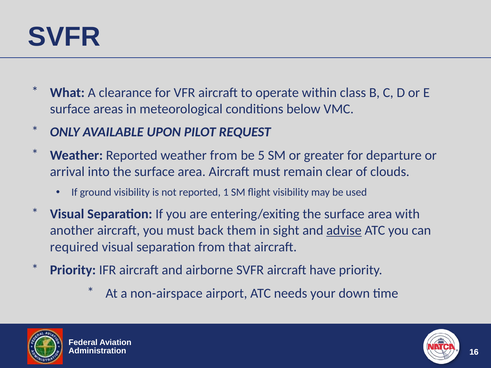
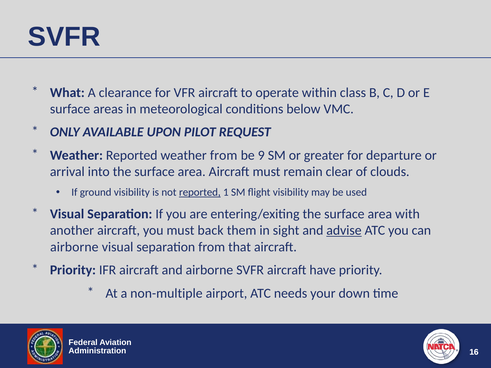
5: 5 -> 9 (261, 155)
reported underline: none -> present (200, 193)
required: required -> airborne (74, 247)
non-airspace: non-airspace -> non-multiple (166, 293)
